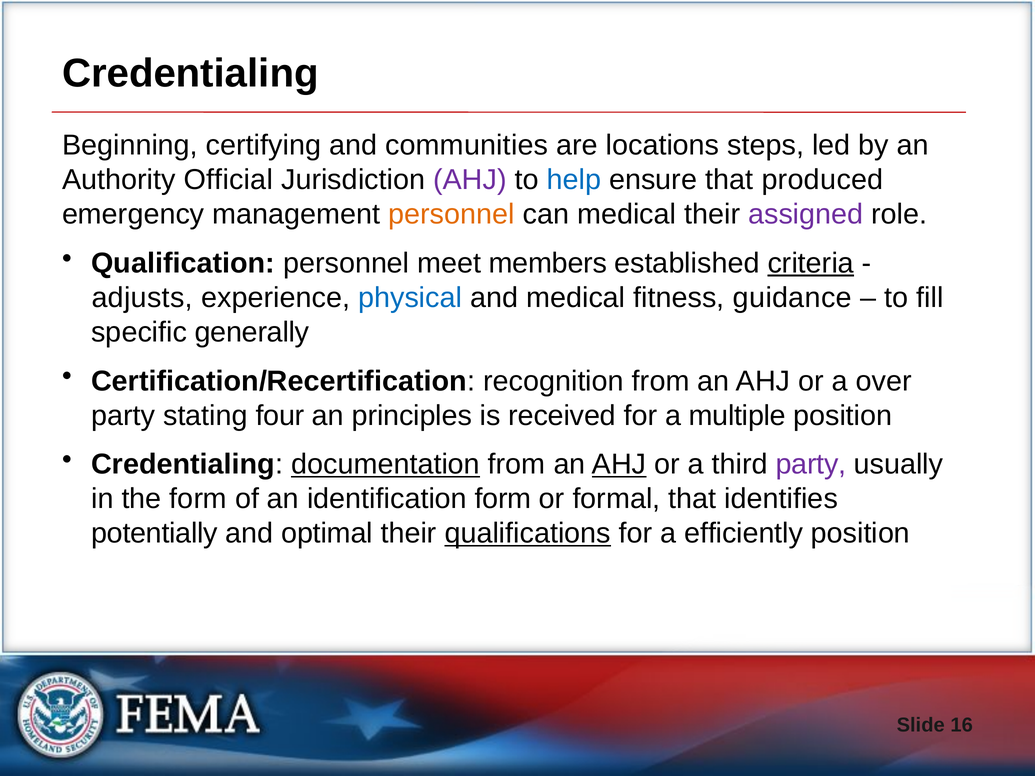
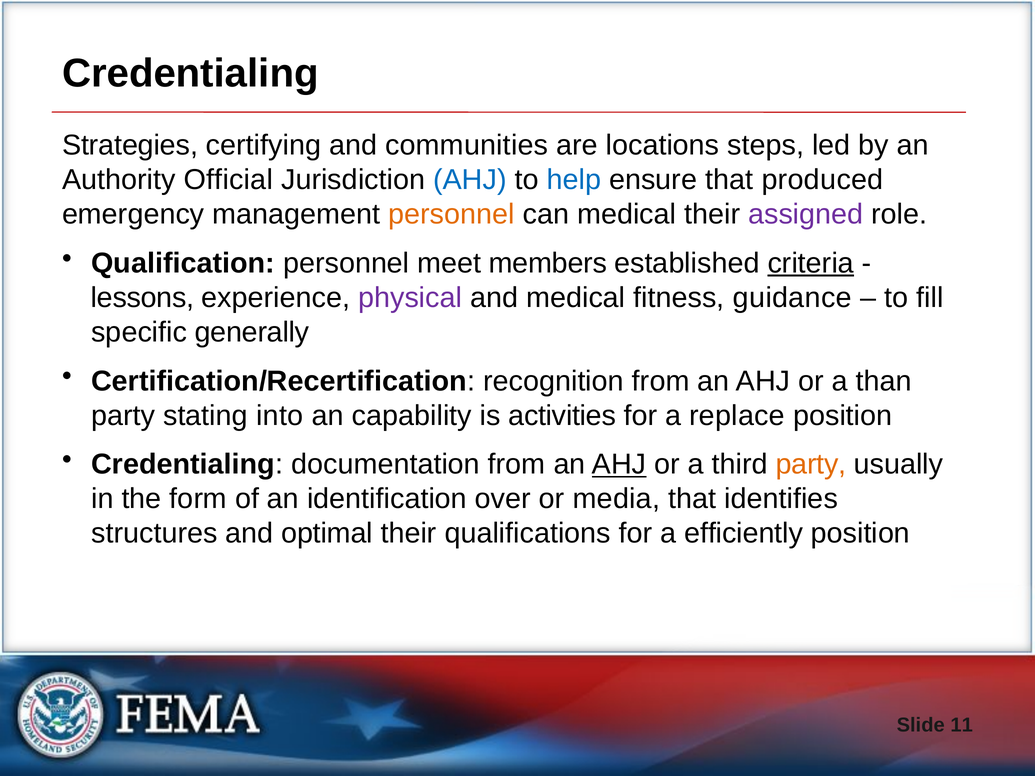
Beginning: Beginning -> Strategies (130, 145)
AHJ colour: purple -> blue (470, 180)
adjusts: adjusts -> lessons (142, 298)
physical colour: blue -> purple (410, 298)
over: over -> than (884, 381)
four: four -> into (280, 416)
principles: principles -> capability (412, 416)
received: received -> activities (562, 416)
multiple: multiple -> replace (737, 416)
documentation underline: present -> none (386, 465)
party colour: purple -> orange (811, 465)
identification form: form -> over (503, 499)
formal: formal -> media (616, 499)
potentially: potentially -> structures (154, 534)
qualifications underline: present -> none (528, 534)
16: 16 -> 11 (962, 726)
